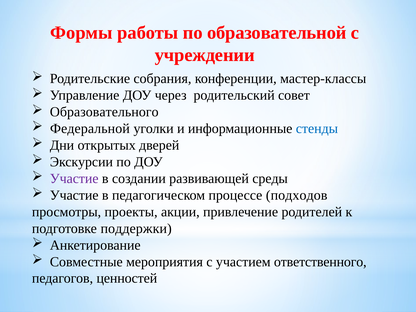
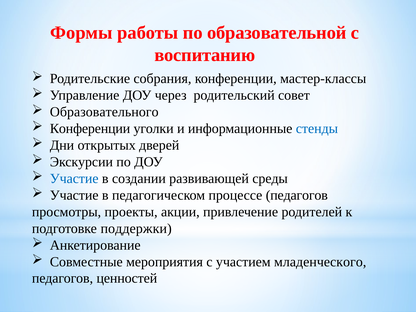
учреждении: учреждении -> воспитанию (205, 55)
Федеральной: Федеральной -> Конференции (90, 129)
Участие colour: purple -> blue (74, 179)
процессе подходов: подходов -> педагогов (297, 195)
ответственного: ответственного -> младенческого (320, 262)
